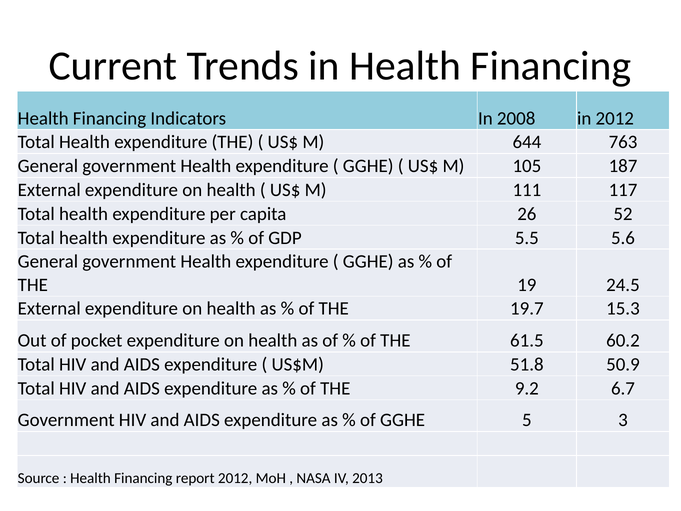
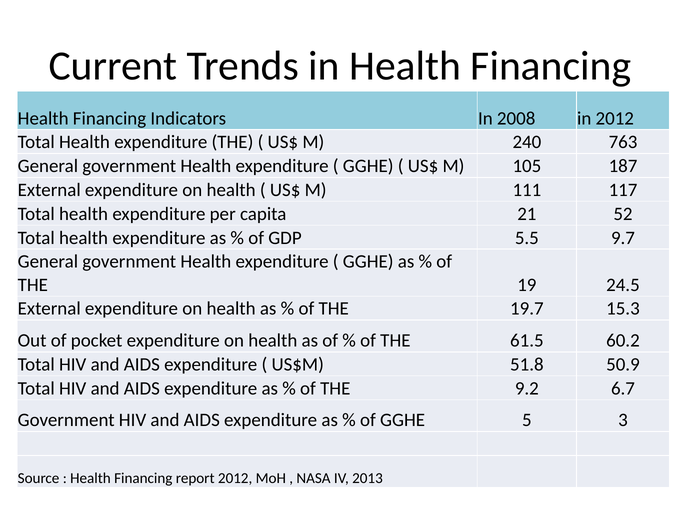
644: 644 -> 240 (527, 142)
26: 26 -> 21 (527, 214)
5.6: 5.6 -> 9.7 (623, 238)
